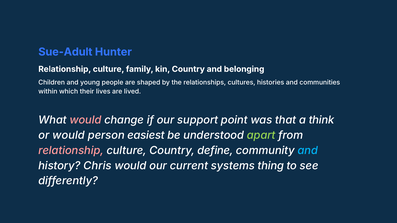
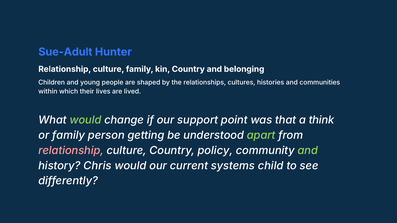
would colour: pink -> light green (85, 120)
or would: would -> family (69, 135)
easiest: easiest -> getting (146, 135)
define: define -> policy (215, 151)
and colour: light blue -> light green (308, 151)
thing: thing -> child (271, 166)
